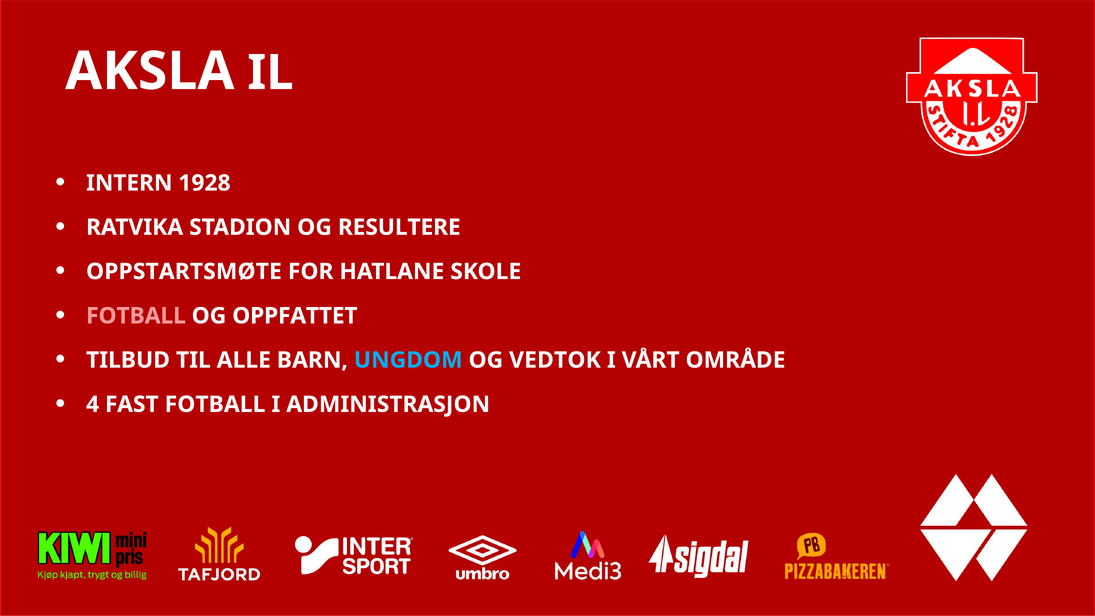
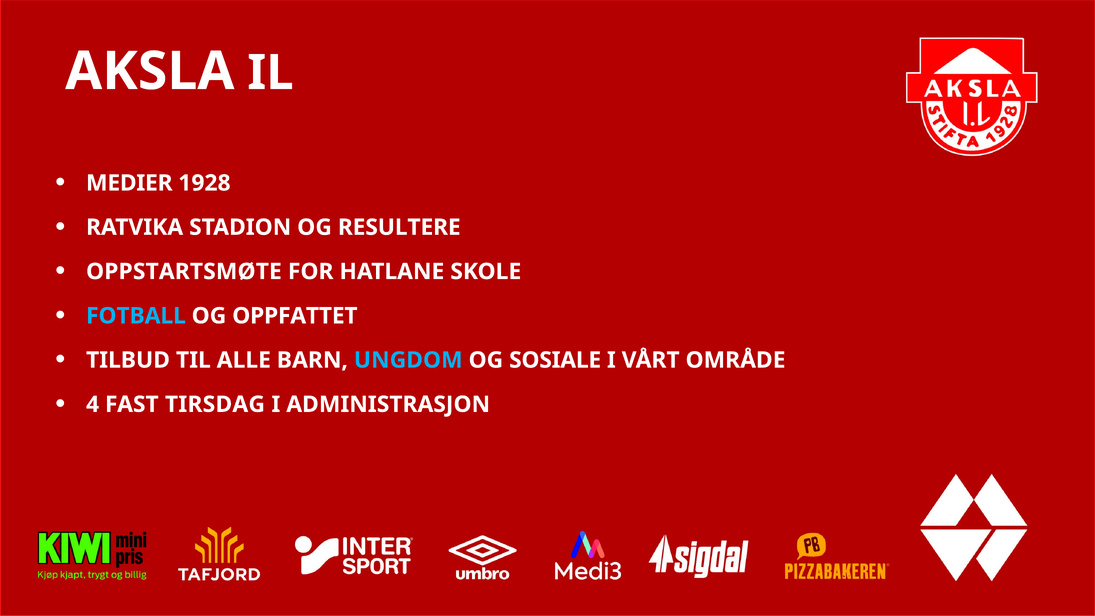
INTERN: INTERN -> MEDIER (129, 183)
FOTBALL colour: pink -> light blue (136, 316)
VEDTOK: VEDTOK -> SOSIALE (555, 360)
FAST FOTBALL: FOTBALL -> TIRSDAG (215, 404)
